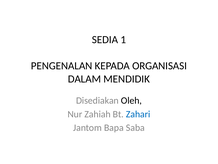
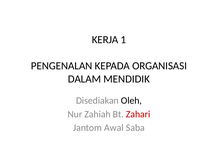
SEDIA: SEDIA -> KERJA (105, 39)
Zahari colour: blue -> red (138, 114)
Bapa: Bapa -> Awal (114, 127)
